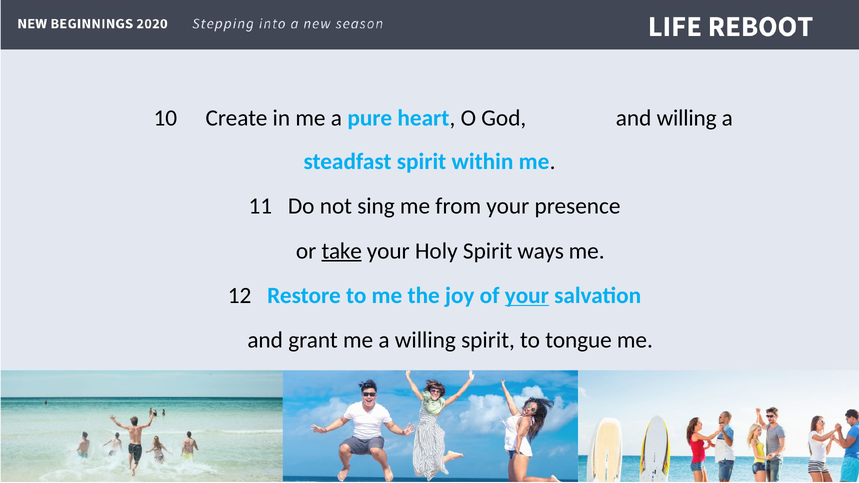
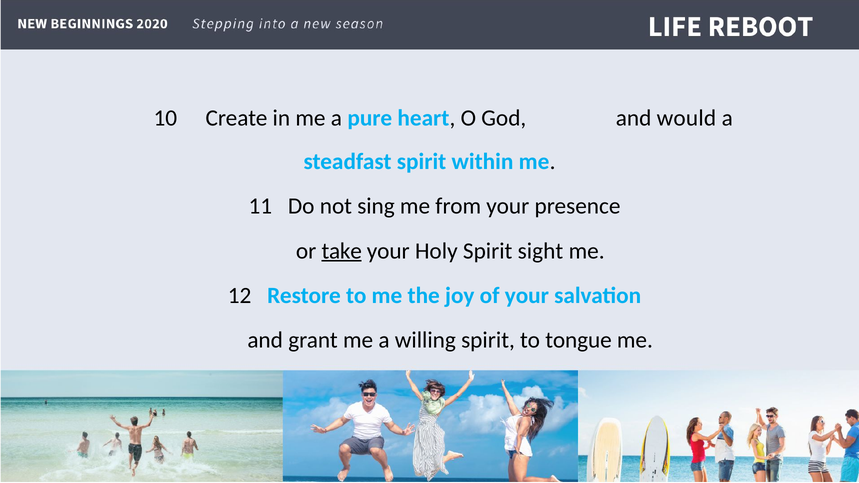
and willing: willing -> would (686, 118)
ways: ways -> sight (540, 251)
your underline: present -> none (527, 296)
